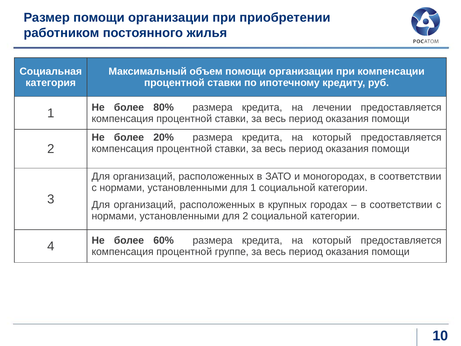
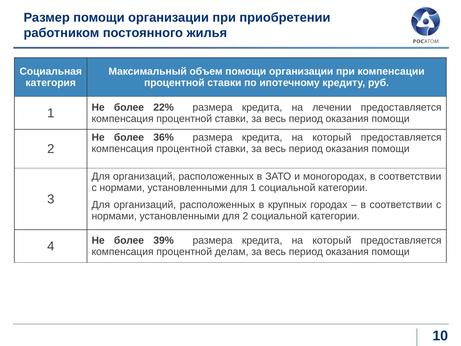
80%: 80% -> 22% (164, 107)
20%: 20% -> 36% (164, 137)
60%: 60% -> 39% (164, 240)
группе: группе -> делам (232, 252)
